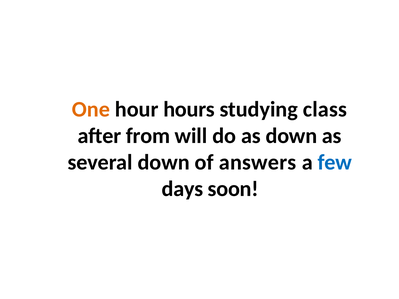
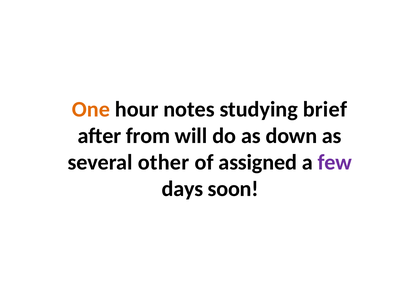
hours: hours -> notes (189, 109)
class: class -> brief (325, 109)
several down: down -> other (163, 163)
answers: answers -> assigned (258, 163)
few colour: blue -> purple (335, 163)
